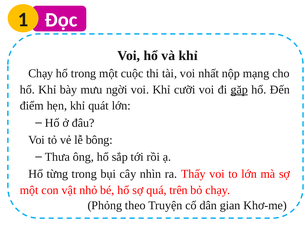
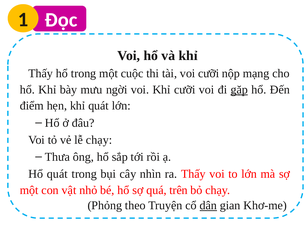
Chạy: Chạy -> Thấy (41, 74)
voi nhất: nhất -> cưỡi (209, 74)
lễ bông: bông -> chạy (99, 140)
Hổ từng: từng -> quát (57, 174)
dân underline: none -> present (208, 205)
